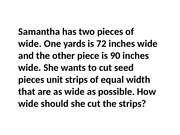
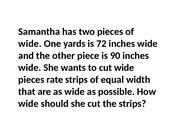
cut seed: seed -> wide (124, 68)
unit: unit -> rate (55, 80)
